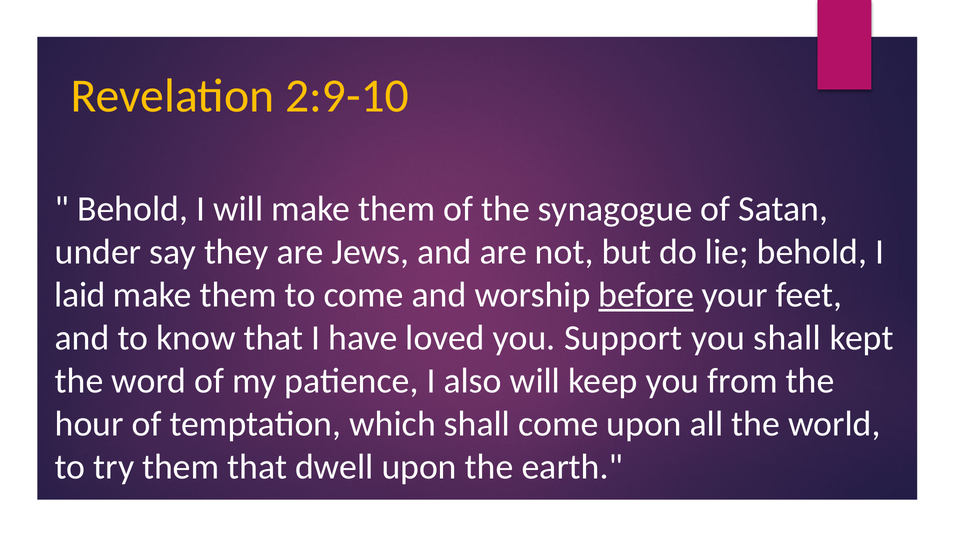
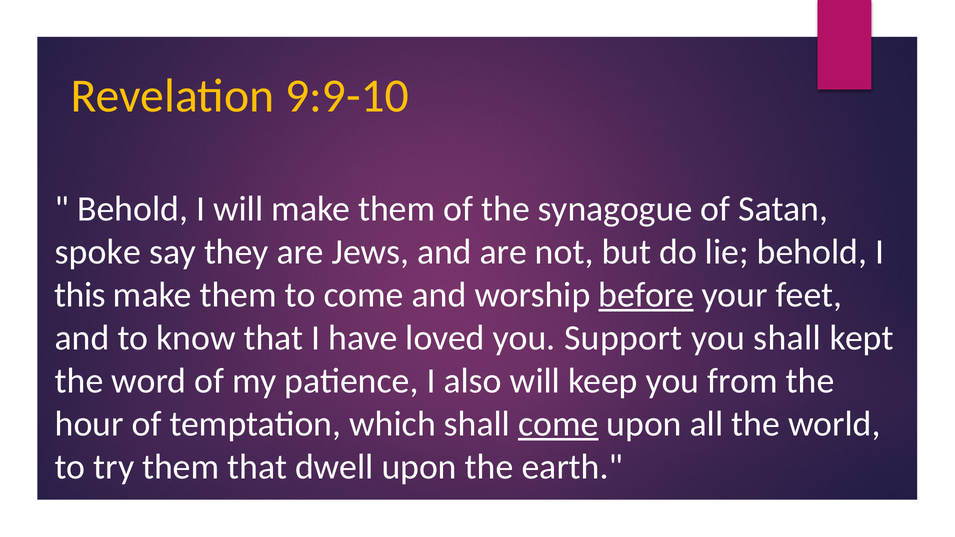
2:9-10: 2:9-10 -> 9:9-10 (347, 96)
under: under -> spoke (98, 252)
laid: laid -> this (80, 295)
come underline: none -> present (558, 424)
